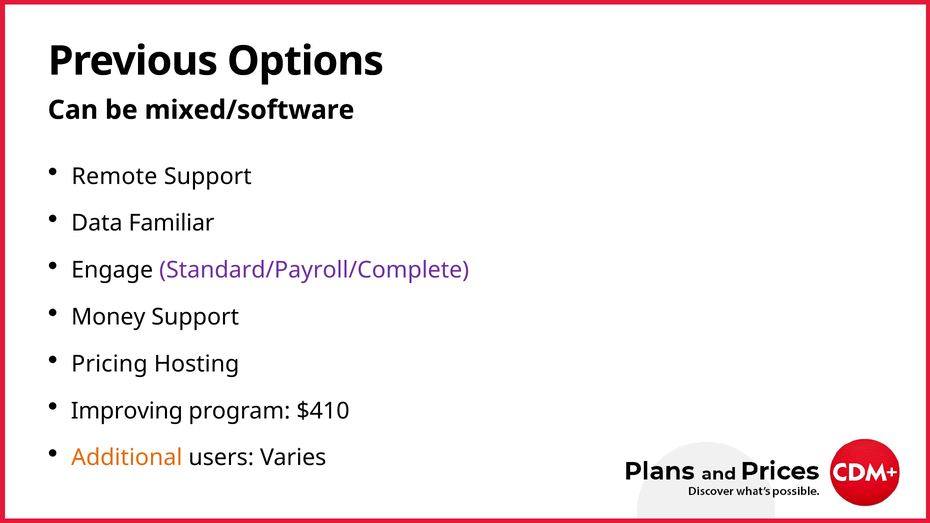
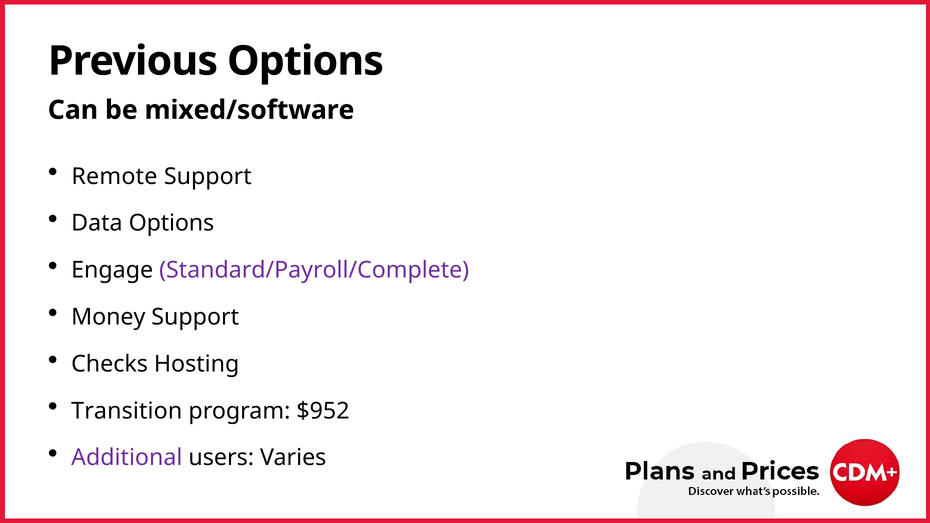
Data Familiar: Familiar -> Options (171, 223)
Pricing: Pricing -> Checks (110, 364)
Improving: Improving -> Transition (127, 411)
$410: $410 -> $952 (323, 411)
Additional colour: orange -> purple (127, 458)
